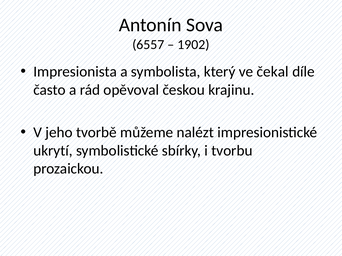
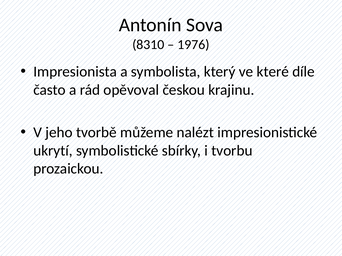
6557: 6557 -> 8310 (148, 45)
1902: 1902 -> 1976 (193, 45)
čekal: čekal -> které (273, 72)
